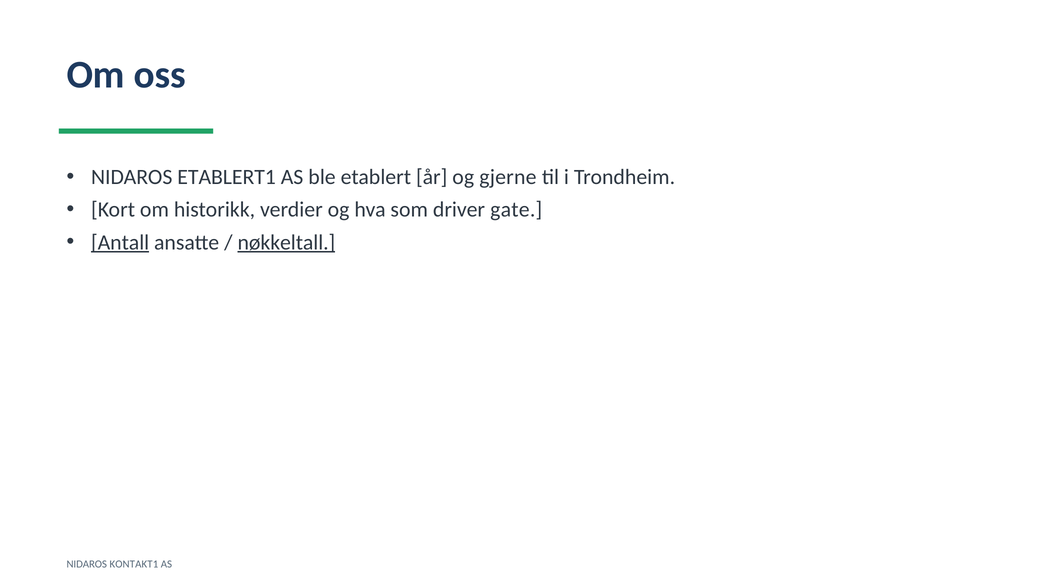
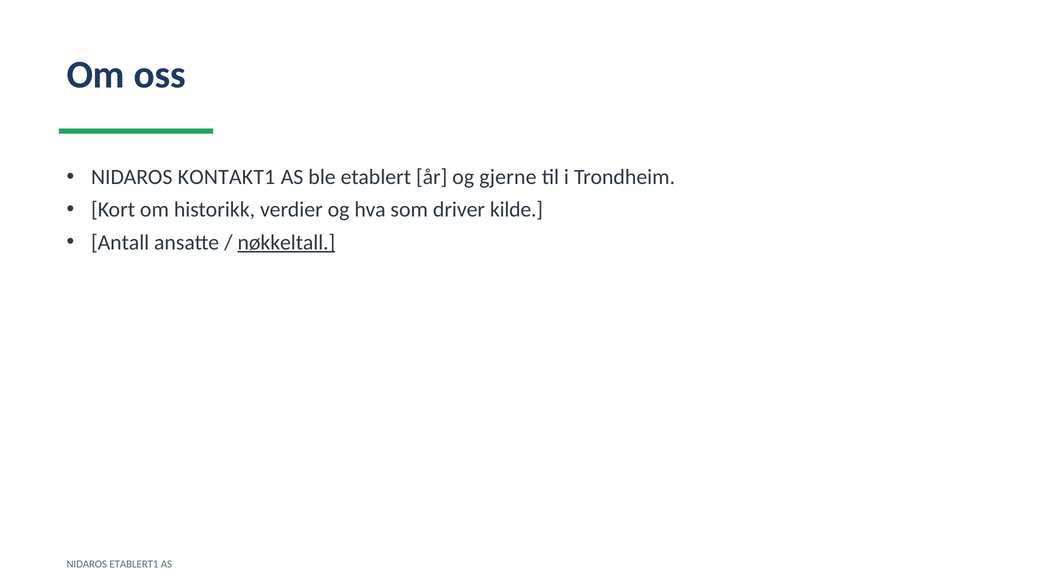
ETABLERT1: ETABLERT1 -> KONTAKT1 (226, 177)
gate: gate -> kilde (516, 210)
Antall underline: present -> none (120, 243)
KONTAKT1: KONTAKT1 -> ETABLERT1 (134, 565)
